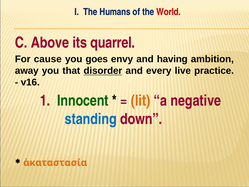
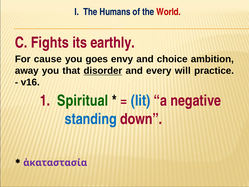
Above: Above -> Fights (50, 43)
quarrel: quarrel -> earthly (113, 43)
having: having -> choice (172, 59)
live: live -> will (183, 71)
Innocent: Innocent -> Spiritual (83, 101)
lit colour: orange -> blue (141, 101)
ἀκαταστασία colour: orange -> purple (55, 162)
